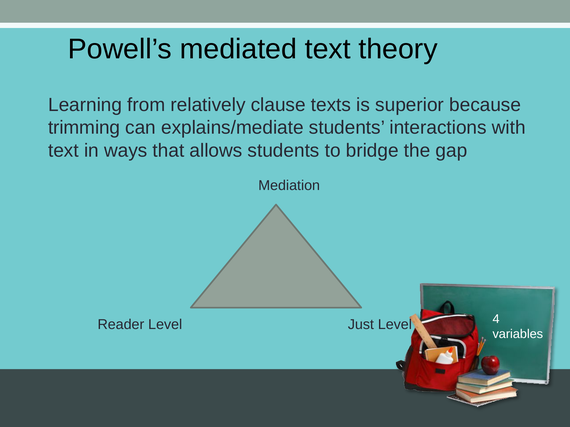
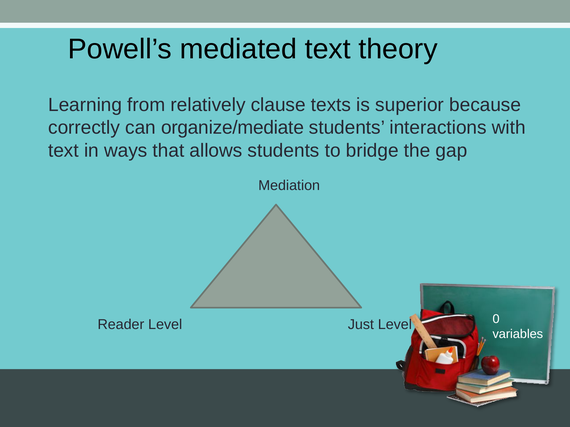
trimming: trimming -> correctly (84, 128)
explains/mediate: explains/mediate -> organize/mediate (232, 128)
4: 4 -> 0 (496, 319)
